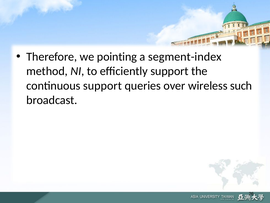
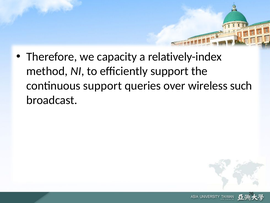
pointing: pointing -> capacity (117, 57)
segment-index: segment-index -> relatively-index (185, 57)
